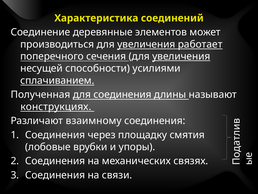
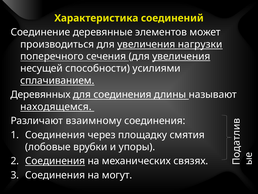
работает: работает -> нагрузки (200, 44)
Полученная: Полученная -> Деревянных (41, 94)
конструкциях: конструкциях -> находящемся (56, 106)
Соединения underline: none -> present (55, 161)
связи: связи -> могут (117, 175)
